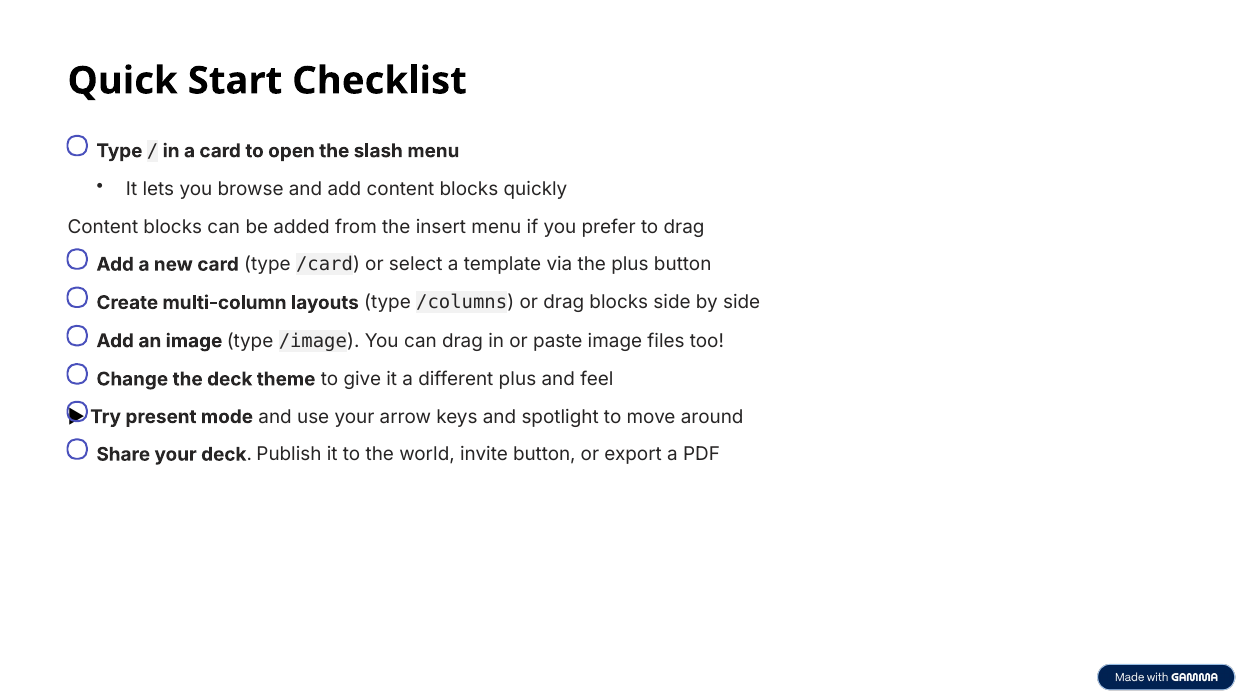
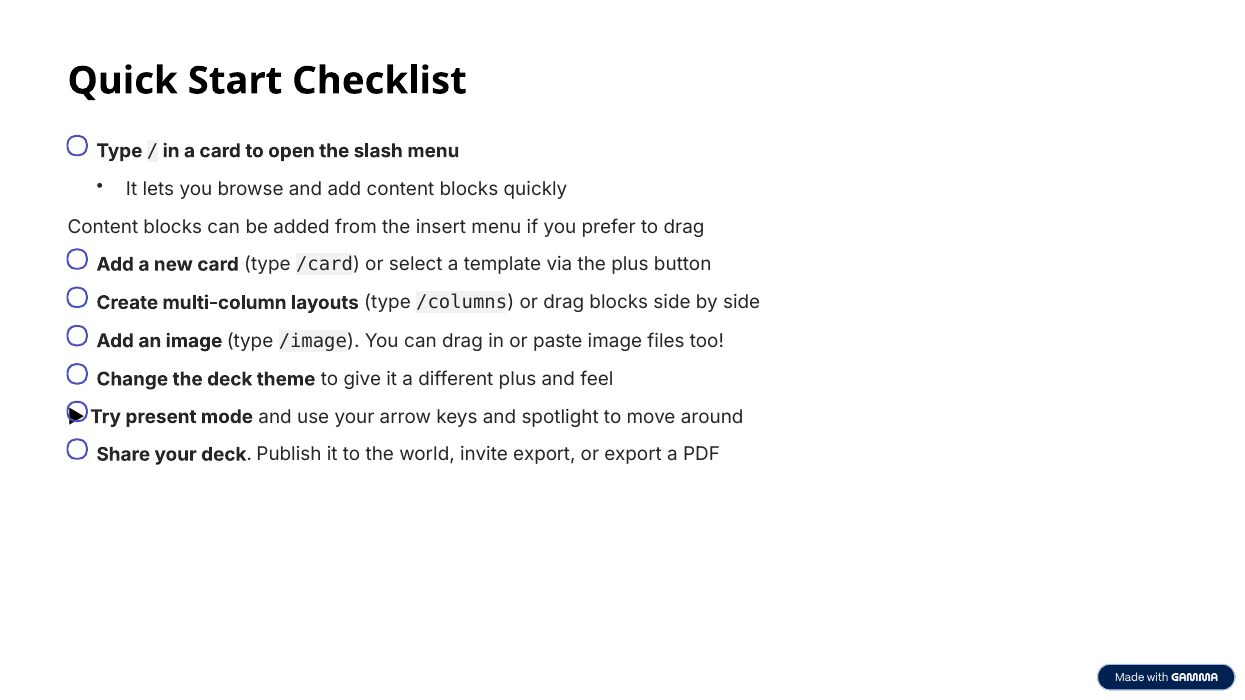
invite button: button -> export (544, 455)
